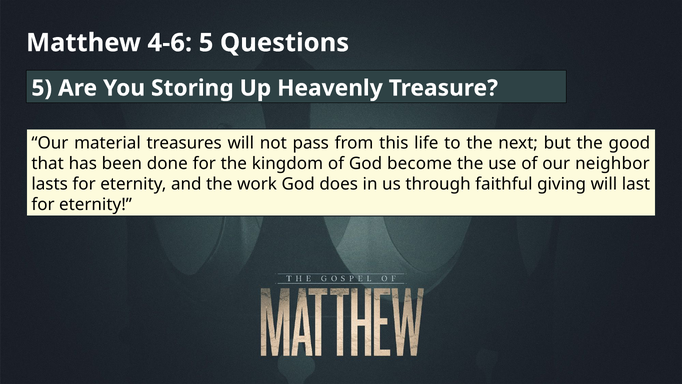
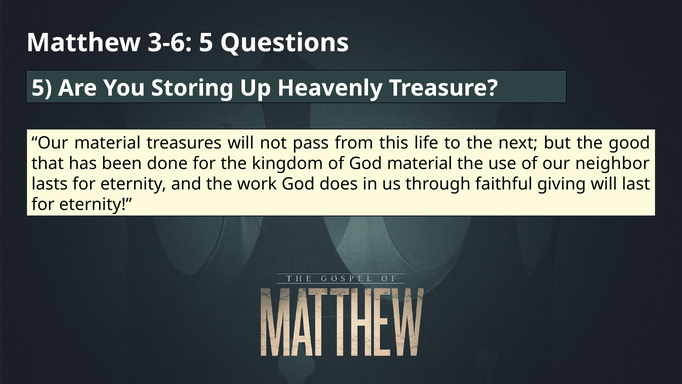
4-6: 4-6 -> 3-6 (170, 43)
God become: become -> material (420, 163)
